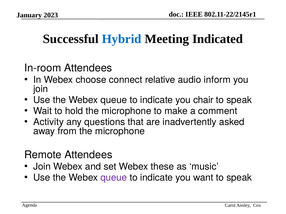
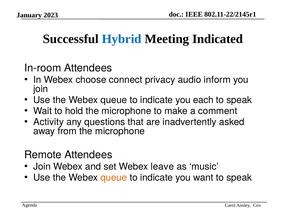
relative: relative -> privacy (160, 80)
chair: chair -> each (203, 100)
these: these -> leave (162, 167)
queue colour: purple -> orange (114, 178)
